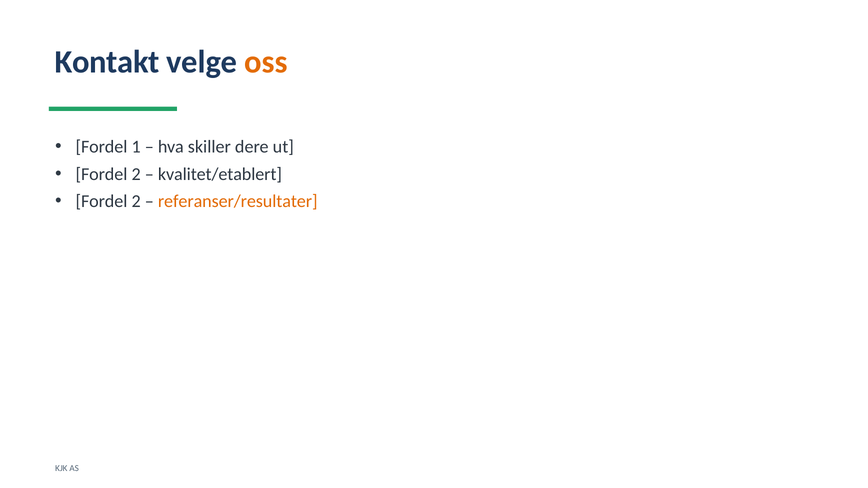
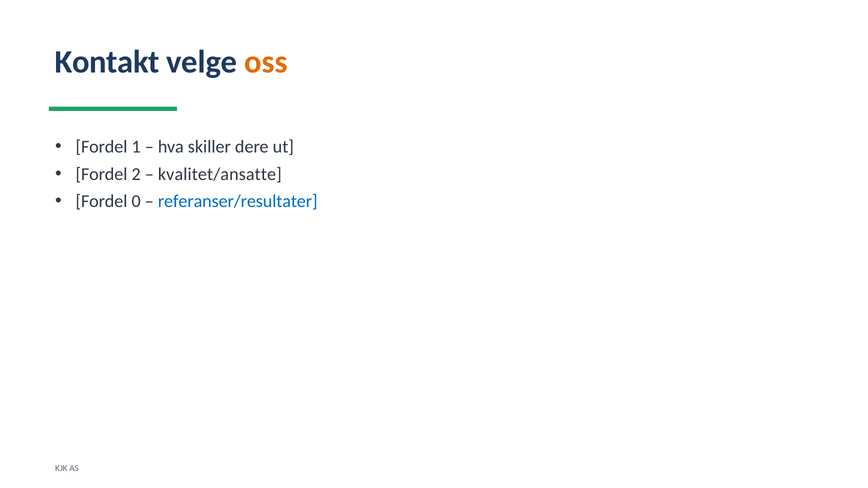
kvalitet/etablert: kvalitet/etablert -> kvalitet/ansatte (220, 174)
2: 2 -> 0 (136, 201)
referanser/resultater colour: orange -> blue (238, 201)
